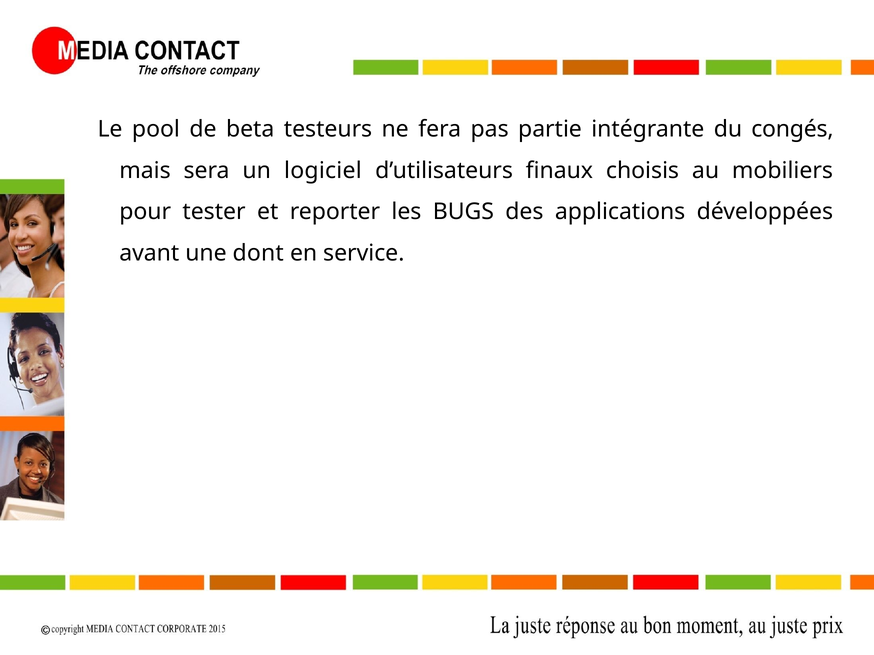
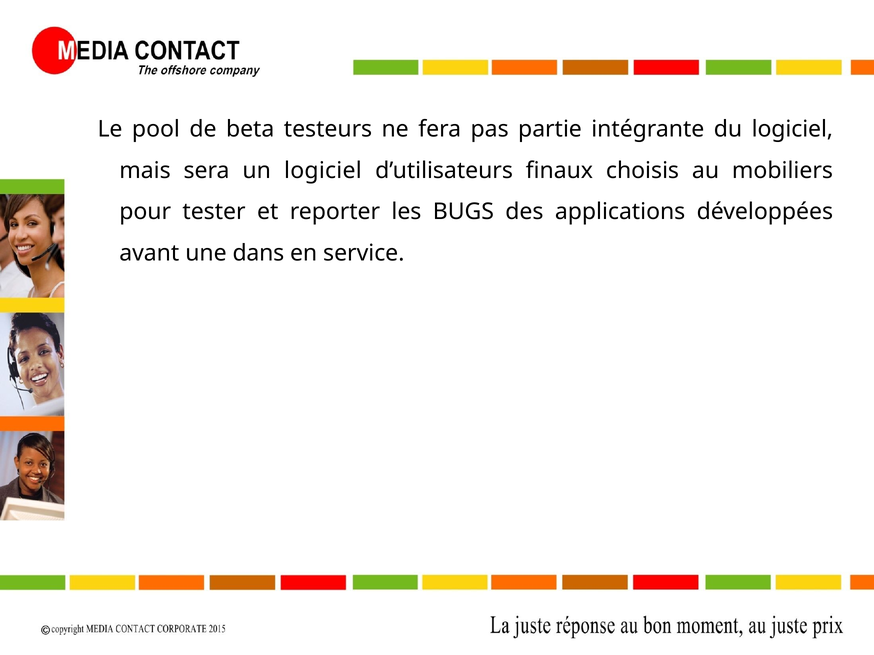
du congés: congés -> logiciel (792, 129)
dont: dont -> dans (258, 253)
